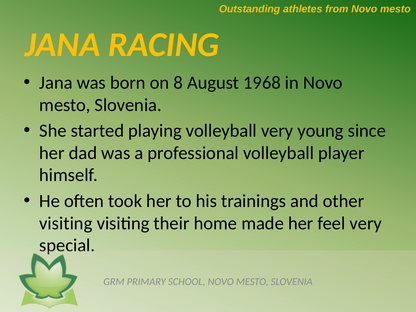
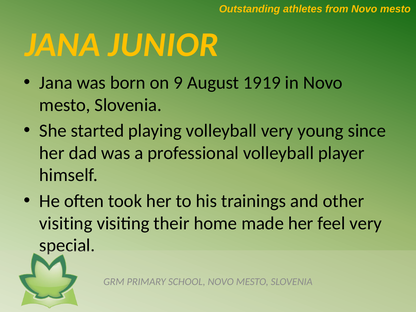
RACING: RACING -> JUNIOR (163, 45)
8: 8 -> 9 (178, 83)
1968: 1968 -> 1919 (262, 83)
